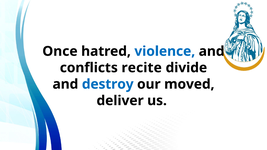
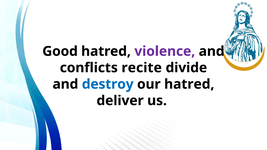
Once: Once -> Good (60, 51)
violence colour: blue -> purple (165, 51)
our moved: moved -> hatred (189, 84)
